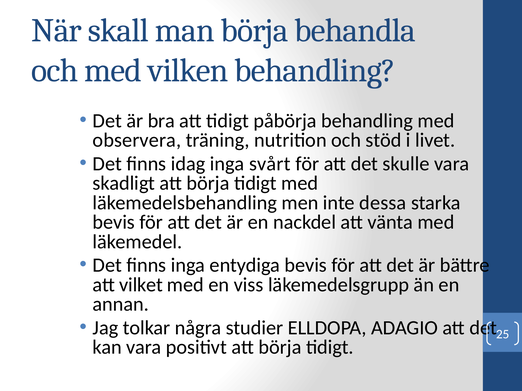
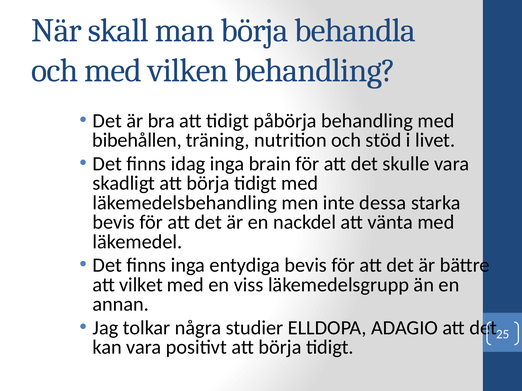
observera: observera -> bibehållen (137, 140)
svårt: svårt -> brain (270, 164)
